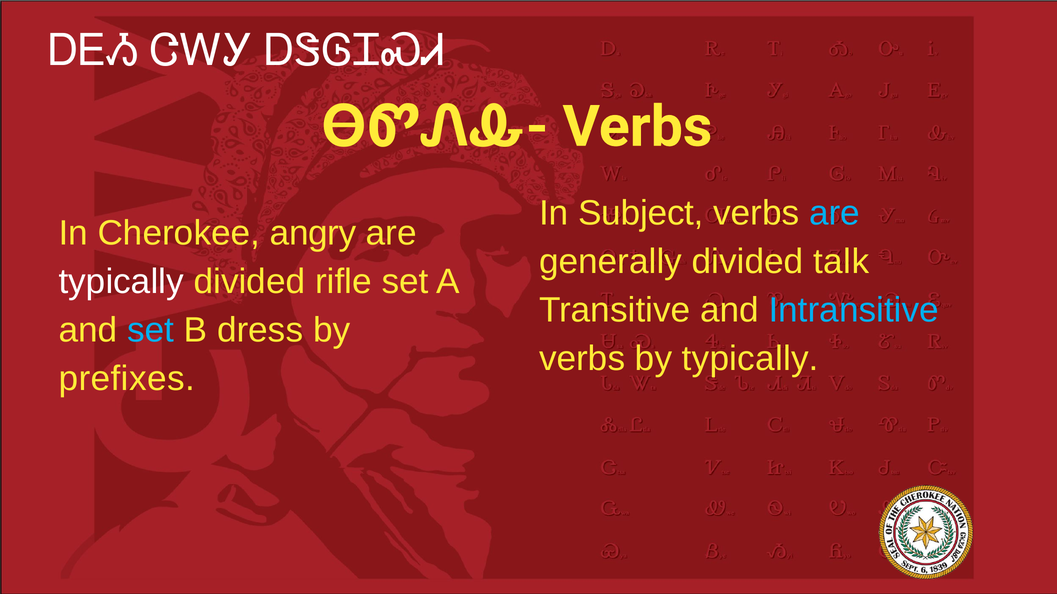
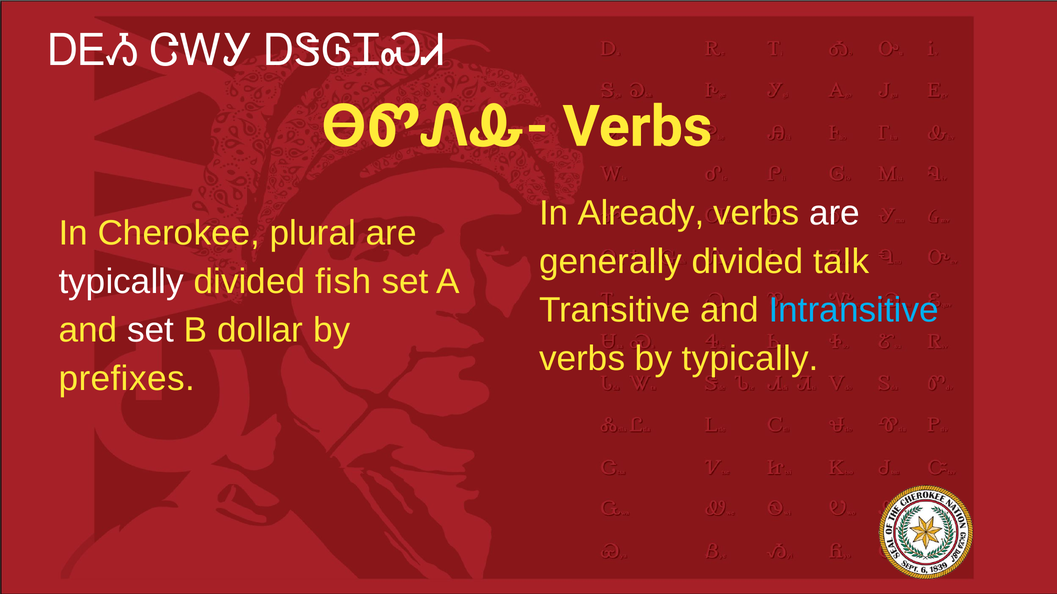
Subject: Subject -> Already (641, 213)
are colour: light blue -> white (835, 213)
angry: angry -> plural (313, 233)
rifle: rifle -> fish (343, 282)
set colour: light blue -> white (151, 330)
dress: dress -> dollar (260, 330)
